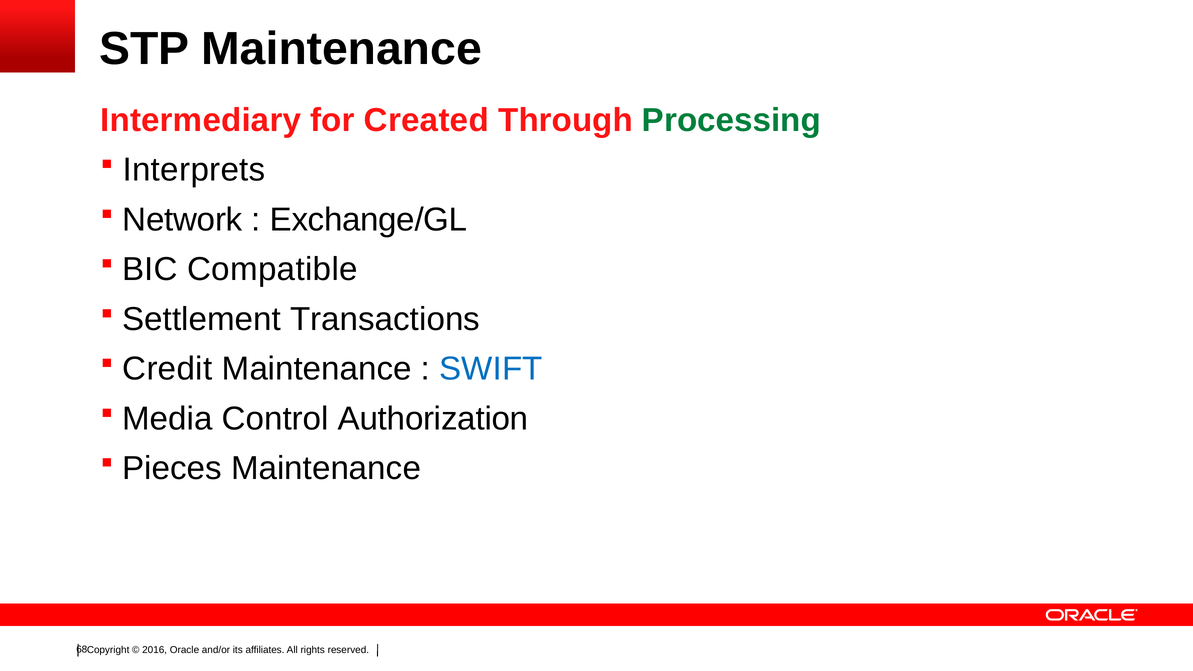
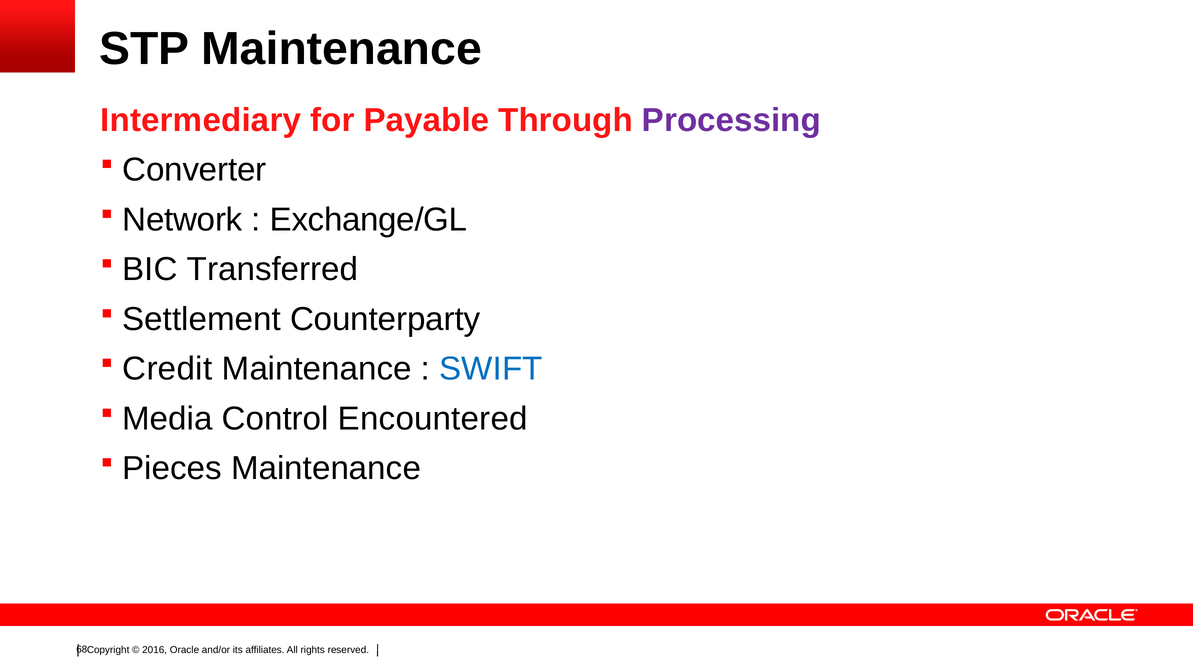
Created: Created -> Payable (426, 120)
Processing colour: green -> purple (731, 120)
Interprets: Interprets -> Converter (194, 170)
Compatible: Compatible -> Transferred (273, 270)
Transactions: Transactions -> Counterparty (385, 319)
Authorization: Authorization -> Encountered (433, 419)
